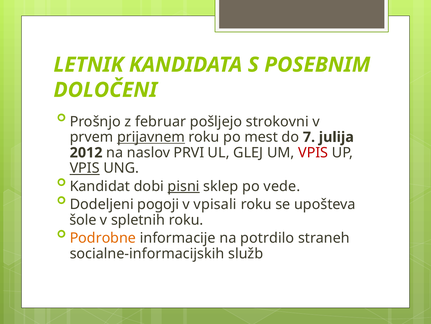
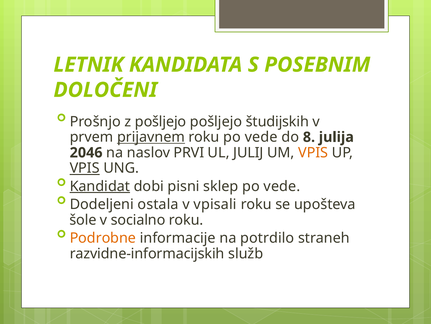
z februar: februar -> pošljejo (161, 121)
strokovni: strokovni -> študijskih (277, 121)
roku po mest: mest -> vede (261, 137)
7: 7 -> 8 (309, 137)
2012: 2012 -> 2046 (86, 152)
GLEJ: GLEJ -> JULIJ (248, 152)
VPIS colour: red -> orange (313, 152)
Kandidat underline: none -> present (100, 186)
pisni underline: present -> none (184, 186)
pogoji: pogoji -> ostala (158, 204)
spletnih: spletnih -> socialno (138, 220)
socialne-informacijskih: socialne-informacijskih -> razvidne-informacijskih (147, 253)
